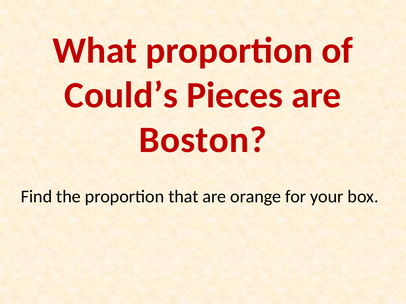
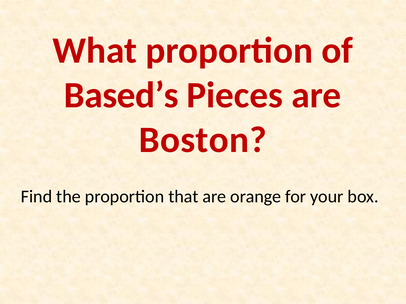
Could’s: Could’s -> Based’s (121, 95)
